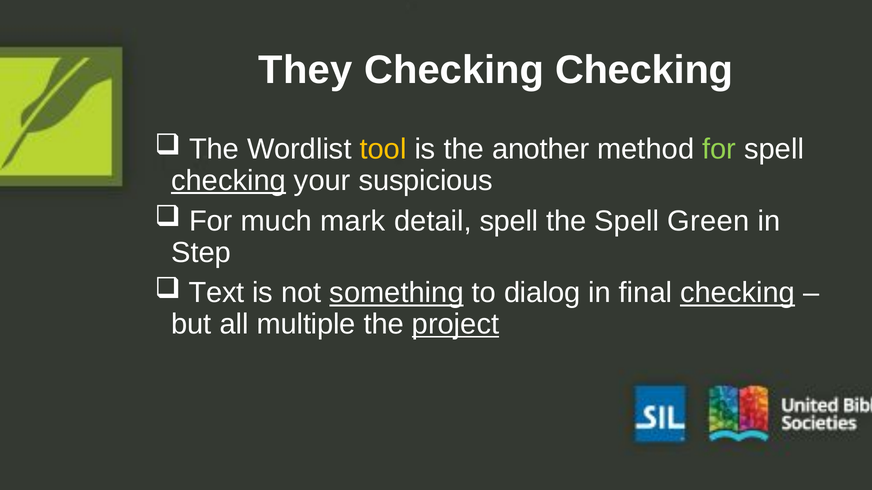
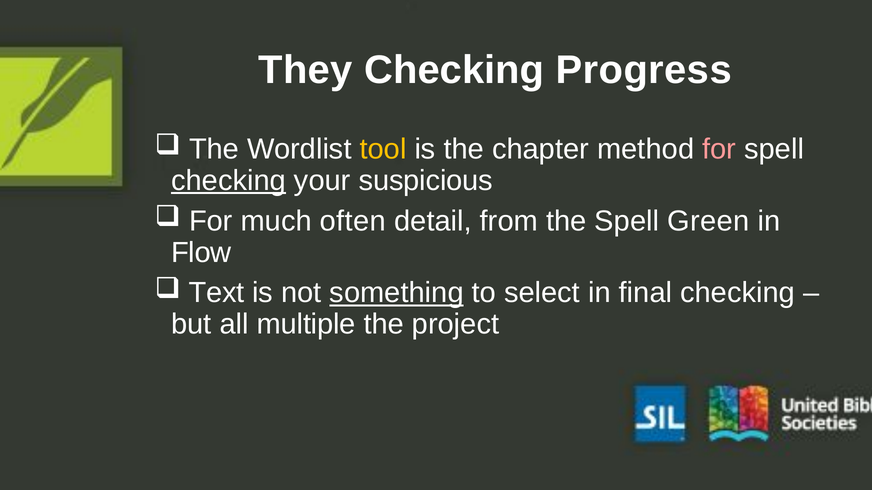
Checking Checking: Checking -> Progress (644, 70)
another: another -> chapter (541, 149)
for colour: light green -> pink (719, 149)
mark: mark -> often (353, 221)
detail spell: spell -> from (509, 221)
Step: Step -> Flow (201, 253)
dialog: dialog -> select (542, 293)
checking underline: present -> none (738, 293)
project underline: present -> none (456, 325)
